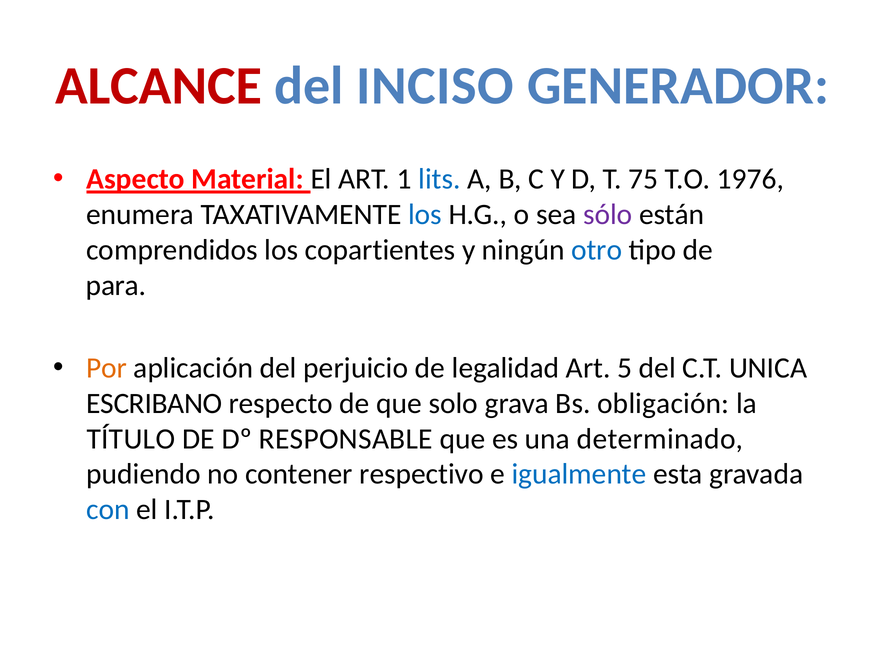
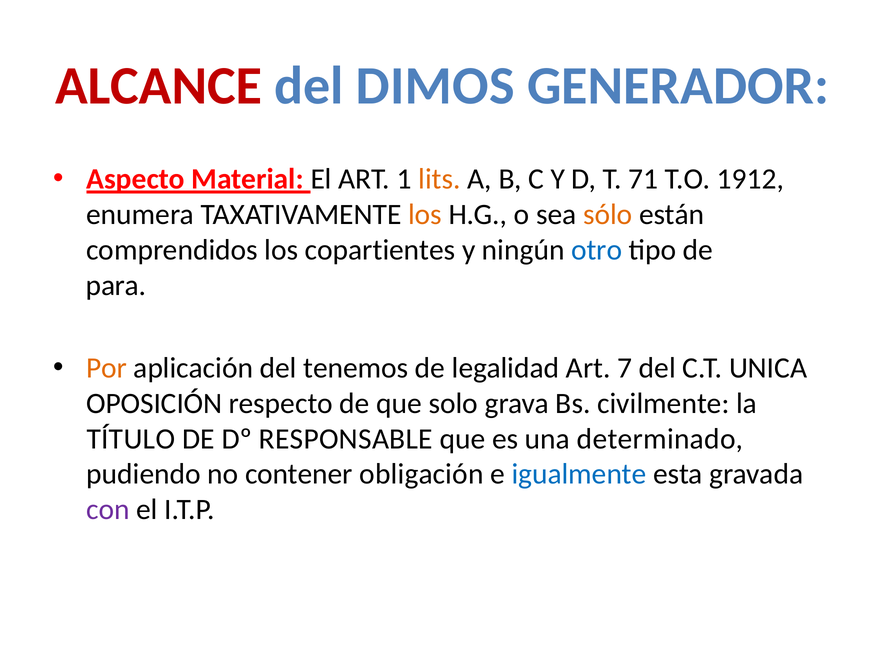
INCISO: INCISO -> DIMOS (435, 86)
lits colour: blue -> orange (439, 179)
75: 75 -> 71 (643, 179)
1976: 1976 -> 1912 (750, 179)
los colour: blue -> orange (425, 214)
sólo colour: purple -> orange (608, 214)
perjuicio: perjuicio -> tenemos (356, 368)
5: 5 -> 7 (625, 368)
ESCRIBANO: ESCRIBANO -> OPOSICIÓN (154, 403)
obligación: obligación -> civilmente (663, 403)
respectivo: respectivo -> obligación (421, 474)
con colour: blue -> purple (108, 509)
